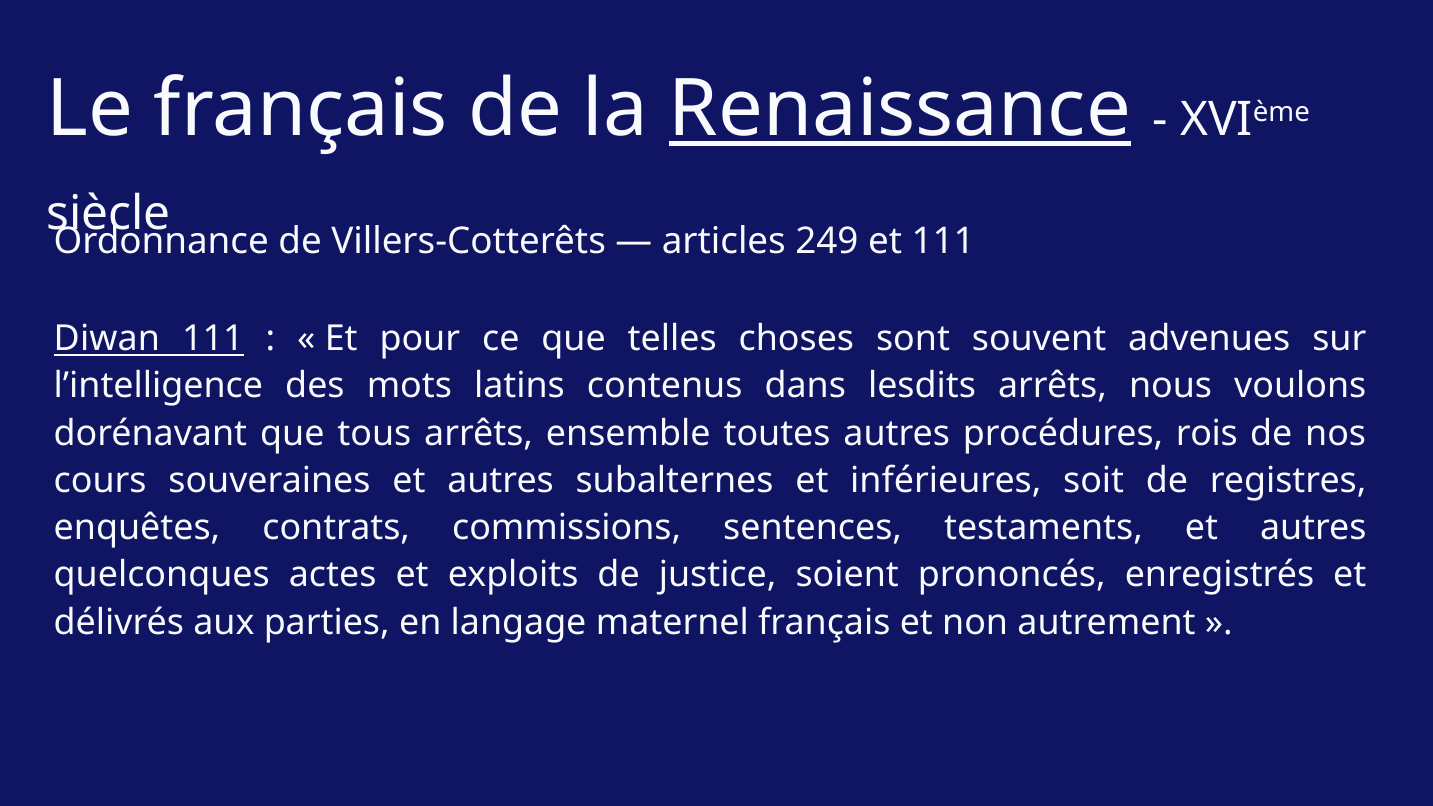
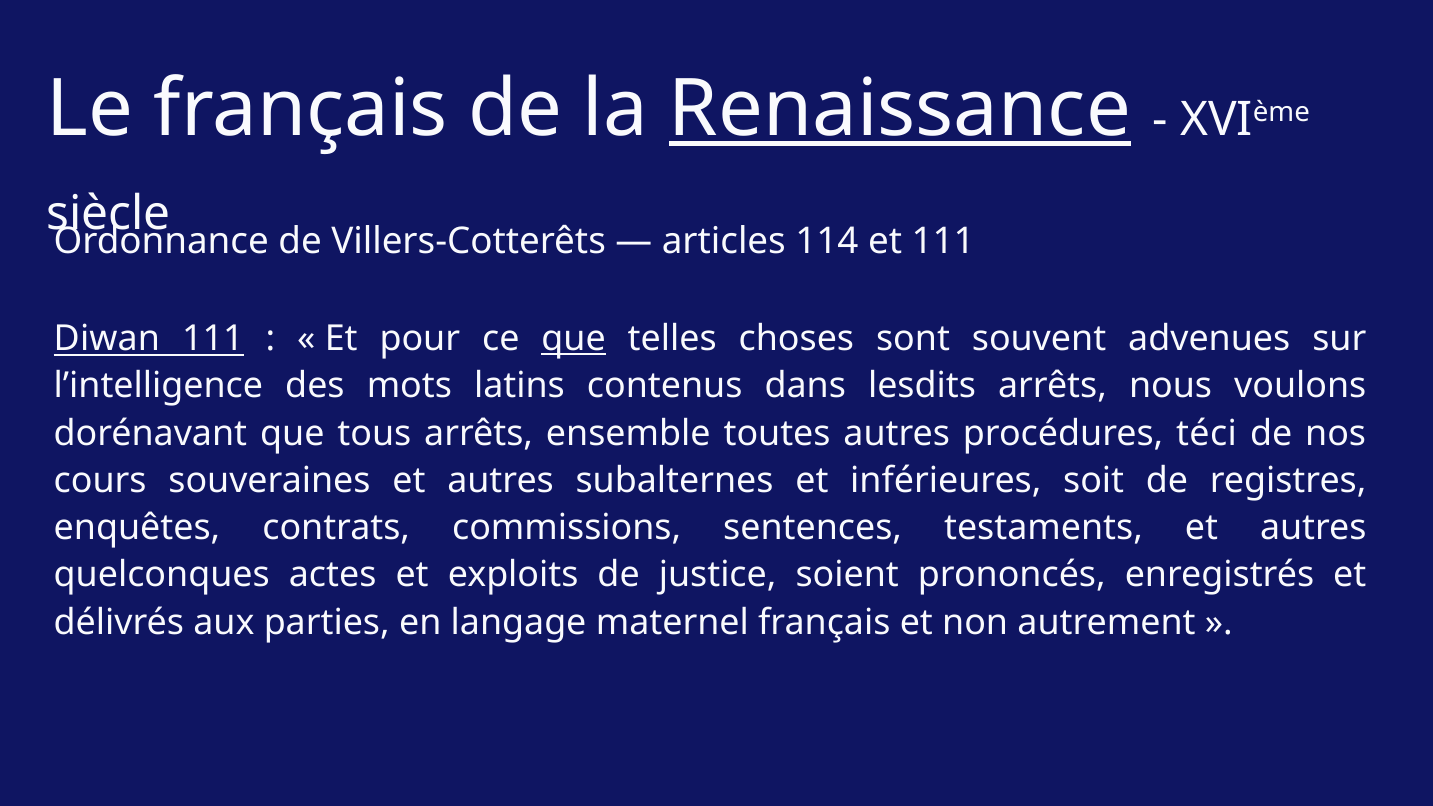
249: 249 -> 114 (827, 241)
que underline: none -> present (574, 339)
rois: rois -> téci (1206, 433)
